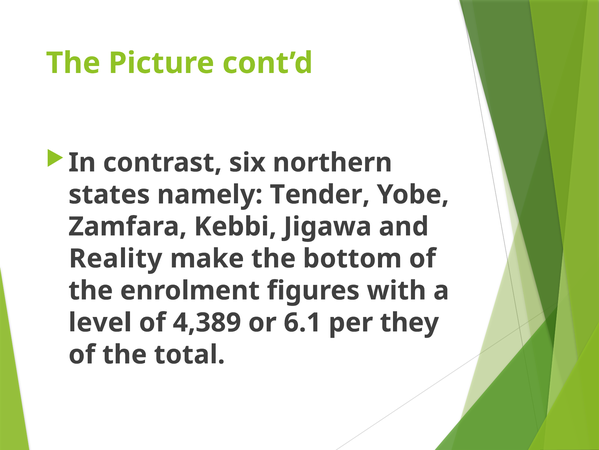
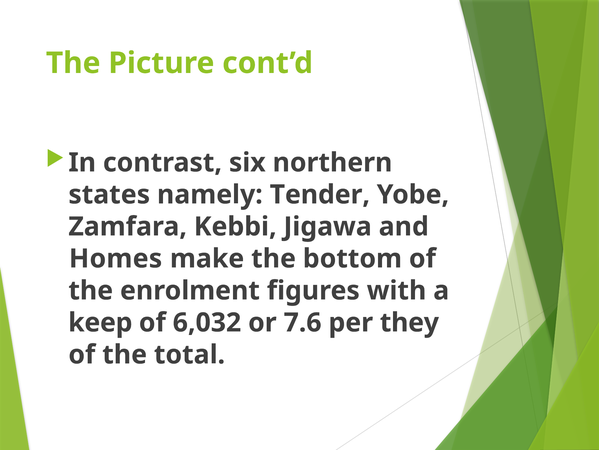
Reality: Reality -> Homes (116, 258)
level: level -> keep (100, 322)
4,389: 4,389 -> 6,032 (207, 322)
6.1: 6.1 -> 7.6 (303, 322)
